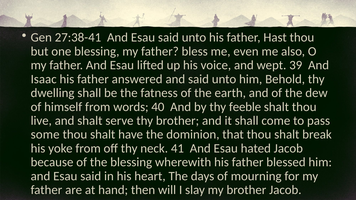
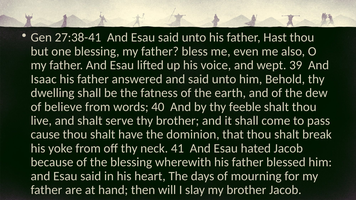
himself: himself -> believe (63, 107)
some: some -> cause (45, 135)
